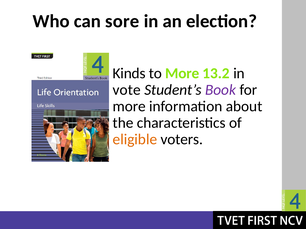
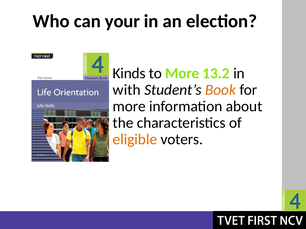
sore: sore -> your (122, 21)
vote: vote -> with (127, 90)
Book colour: purple -> orange (221, 90)
